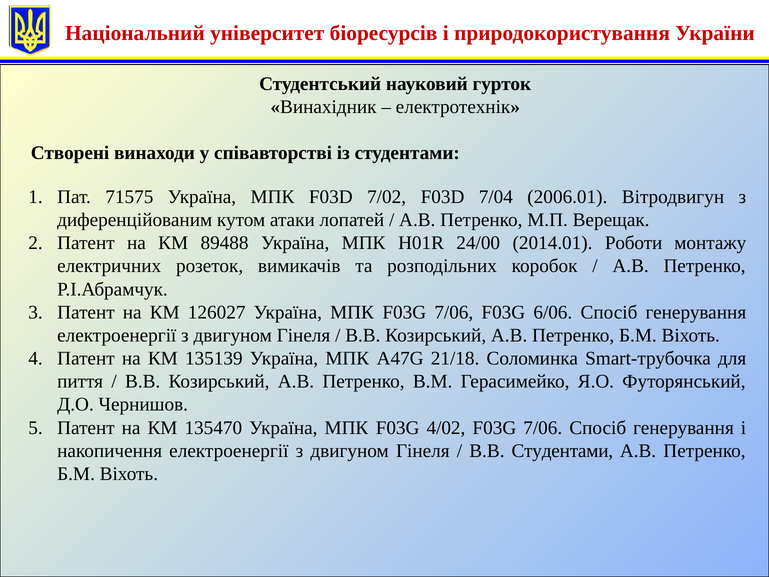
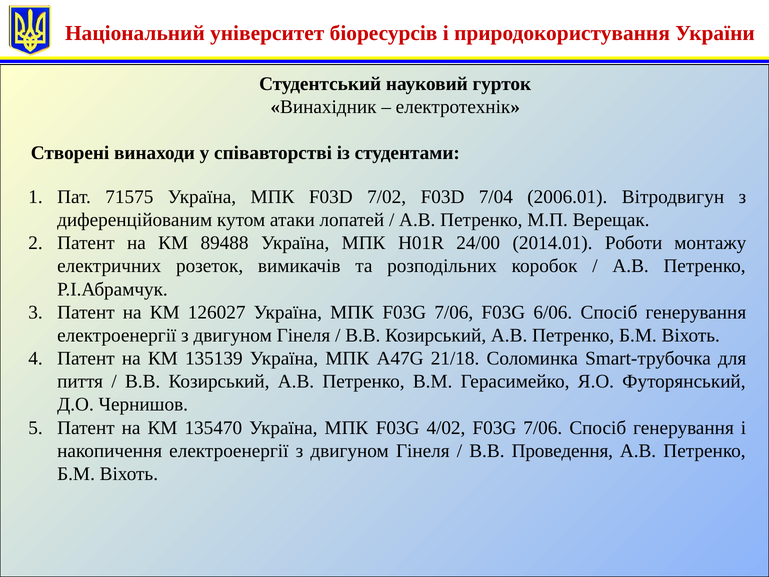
В.В Студентами: Студентами -> Проведення (562, 451)
